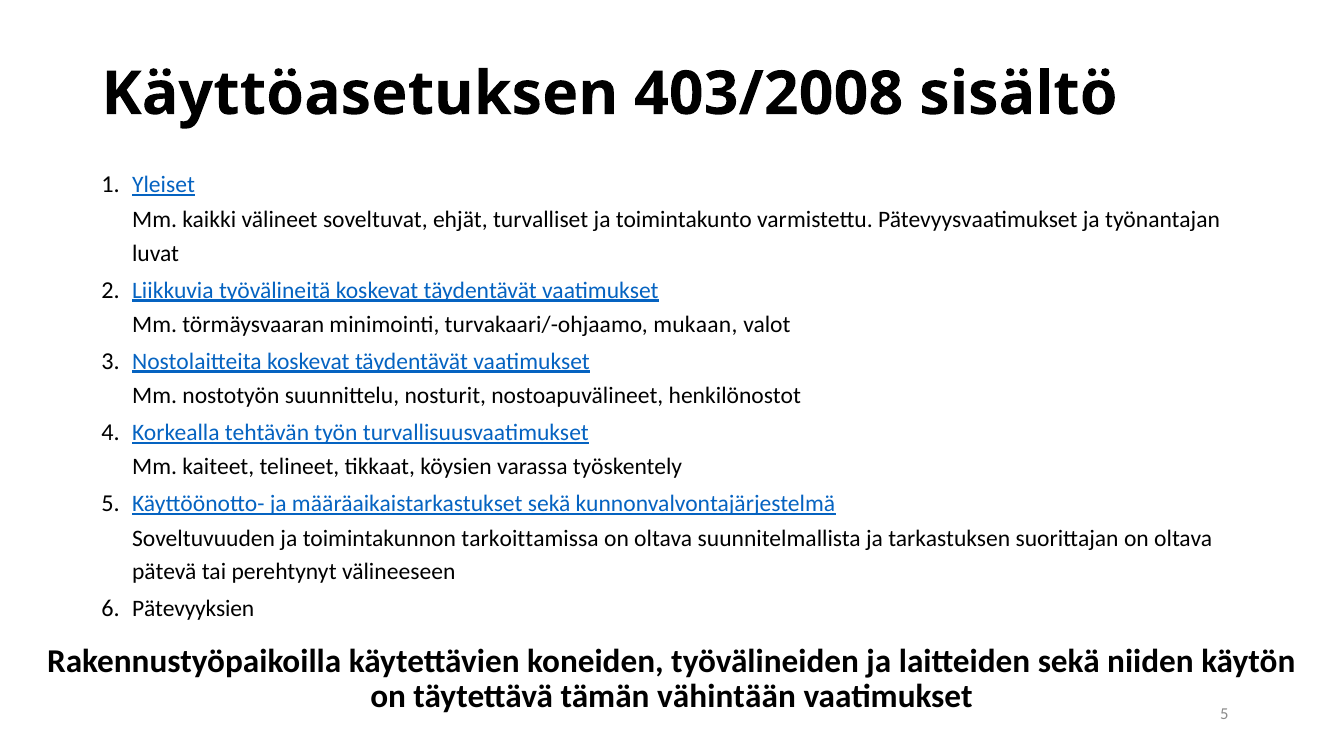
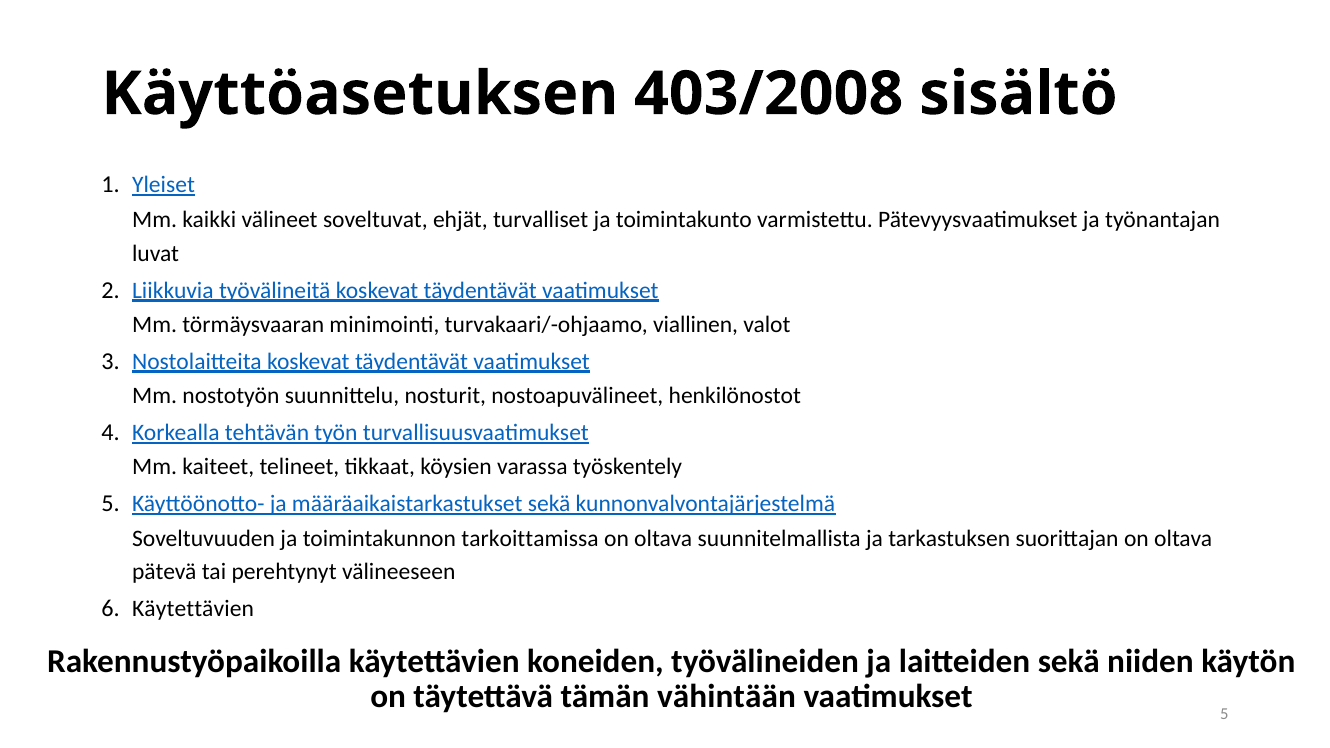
mukaan: mukaan -> viallinen (696, 325)
Pätevyyksien: Pätevyyksien -> Käytettävien (193, 609)
